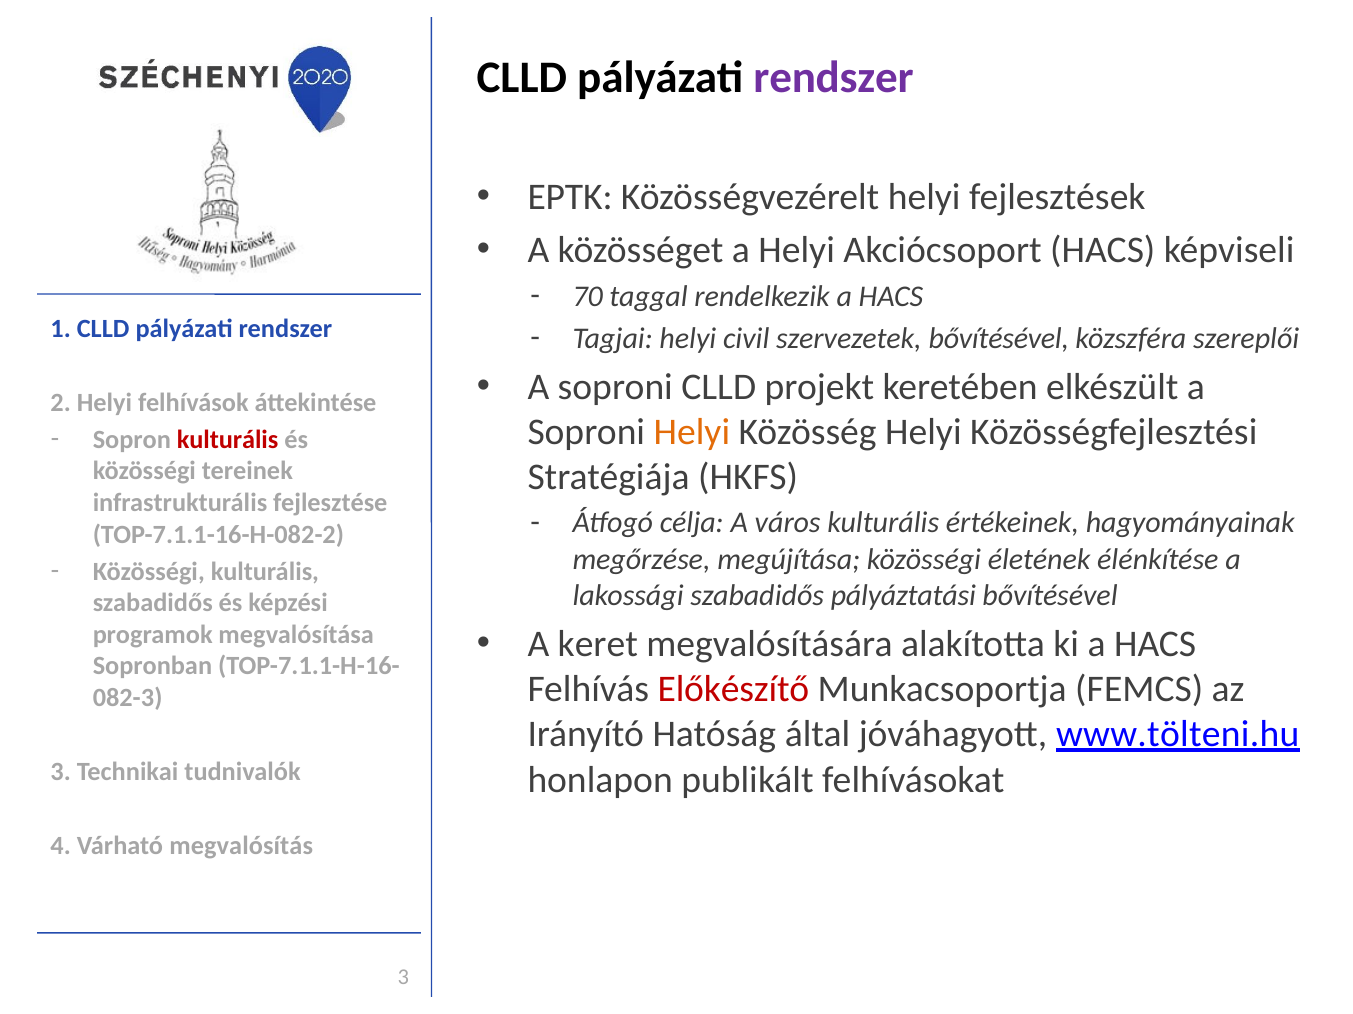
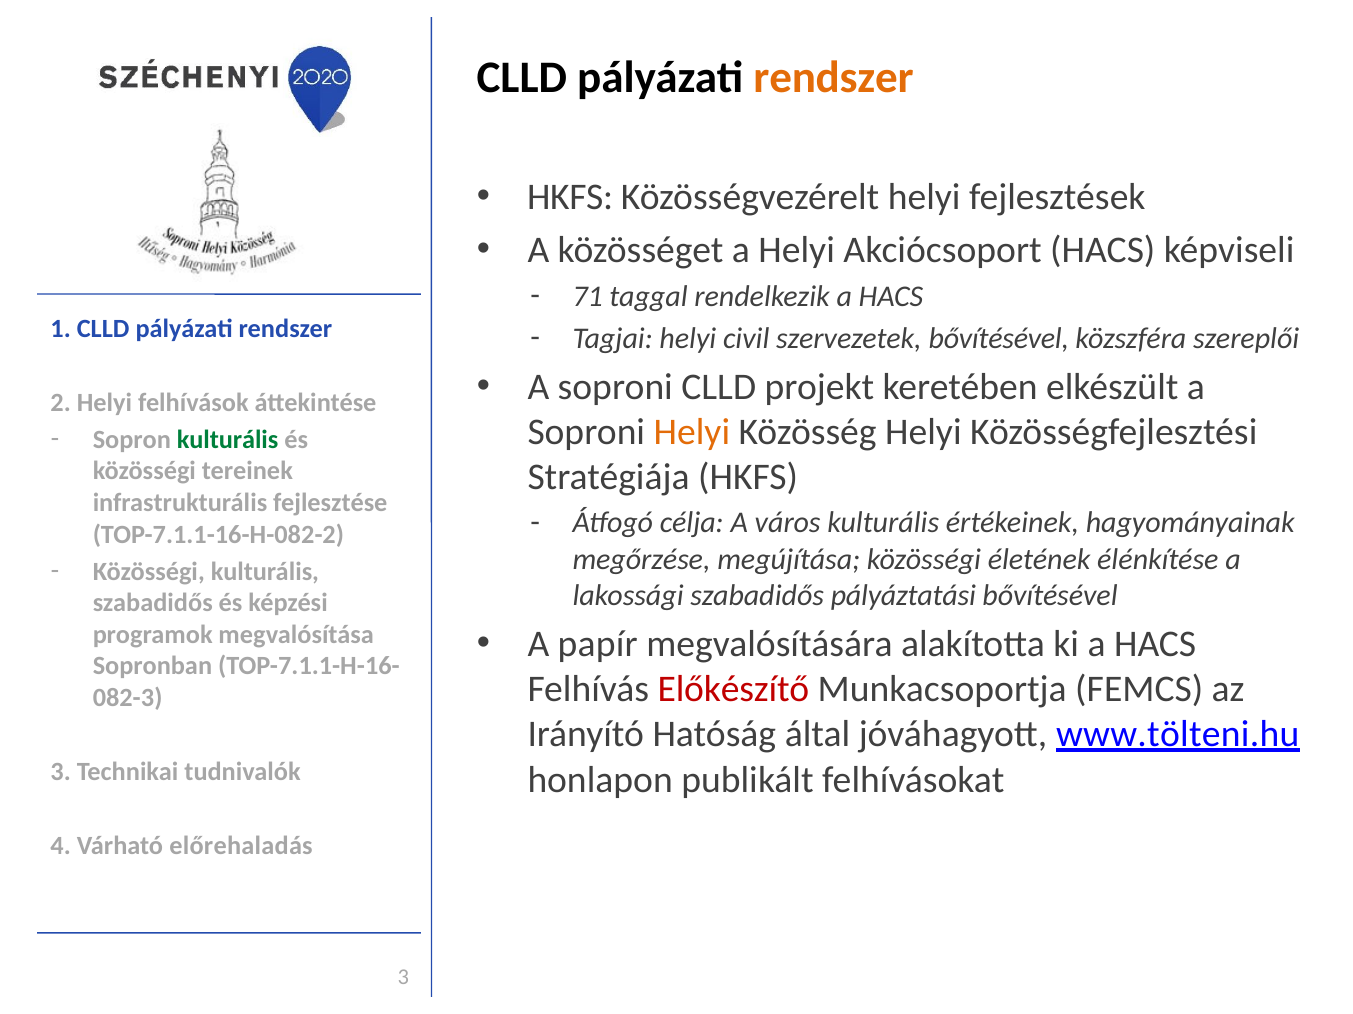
rendszer colour: purple -> orange (834, 77)
EPTK: EPTK -> HKFS (570, 198)
70: 70 -> 71 (588, 296)
kulturális colour: red -> green (228, 440)
keret: keret -> papír (598, 644)
megvalósítás: megvalósítás -> előrehaladás (241, 846)
